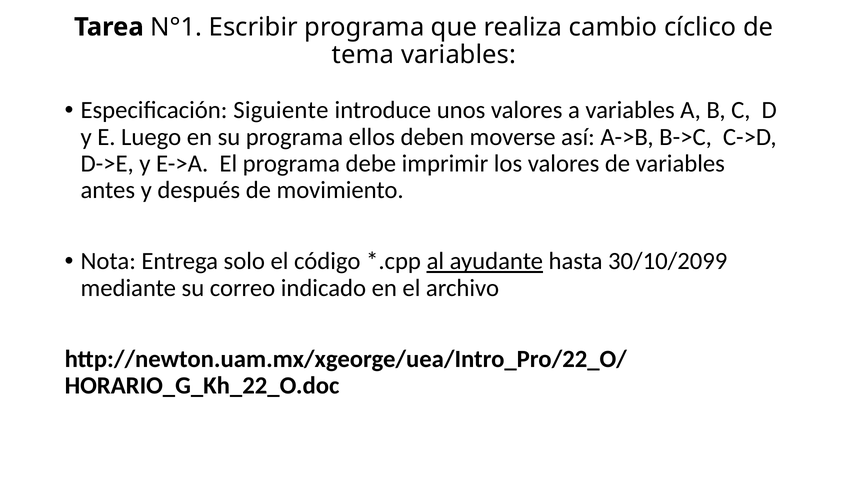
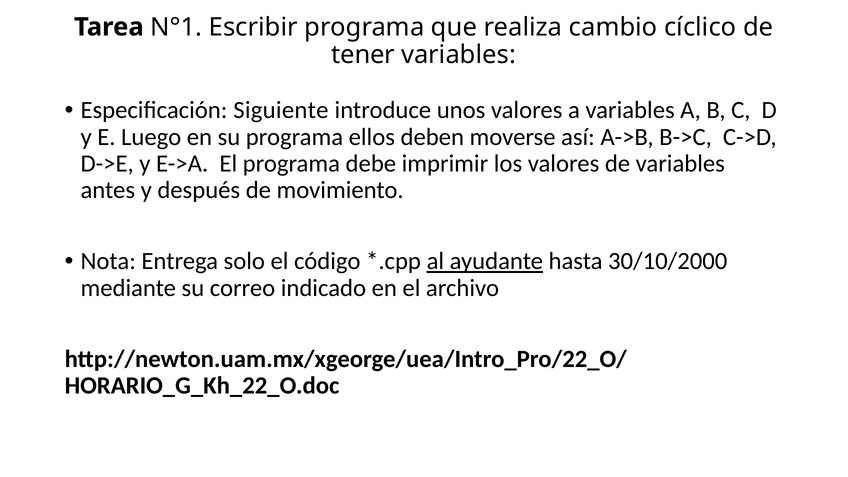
tema: tema -> tener (363, 55)
30/10/2099: 30/10/2099 -> 30/10/2000 (668, 261)
